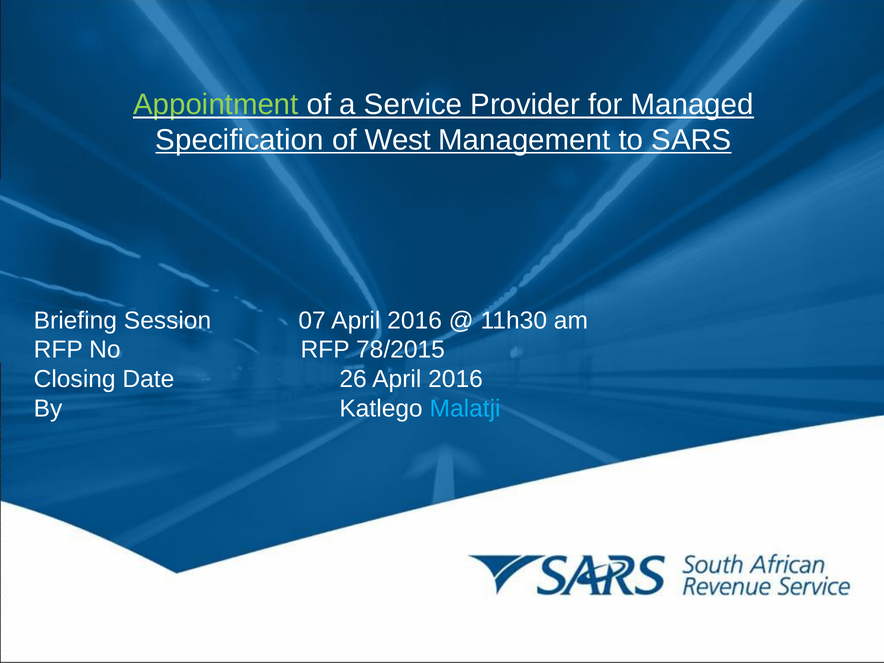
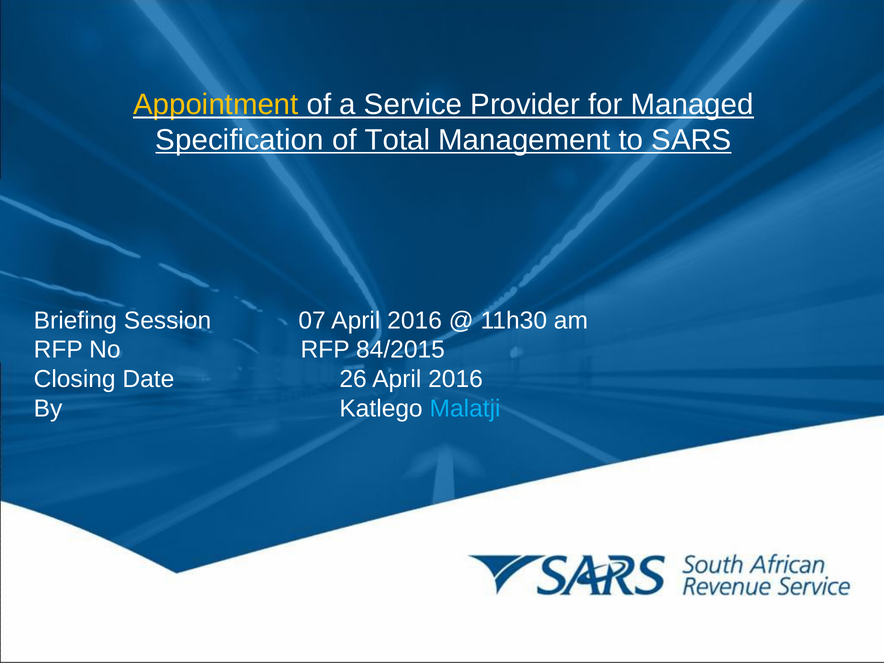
Appointment colour: light green -> yellow (216, 105)
West: West -> Total (398, 140)
78/2015: 78/2015 -> 84/2015 (400, 350)
